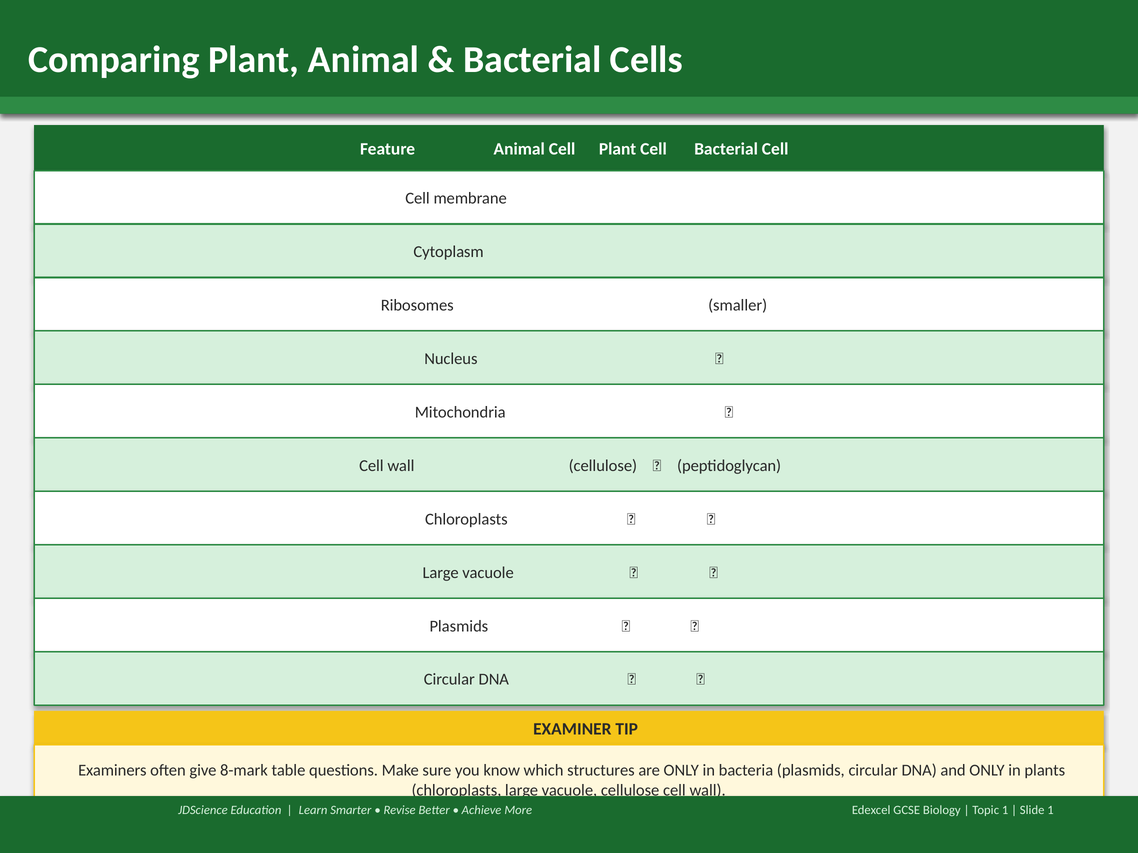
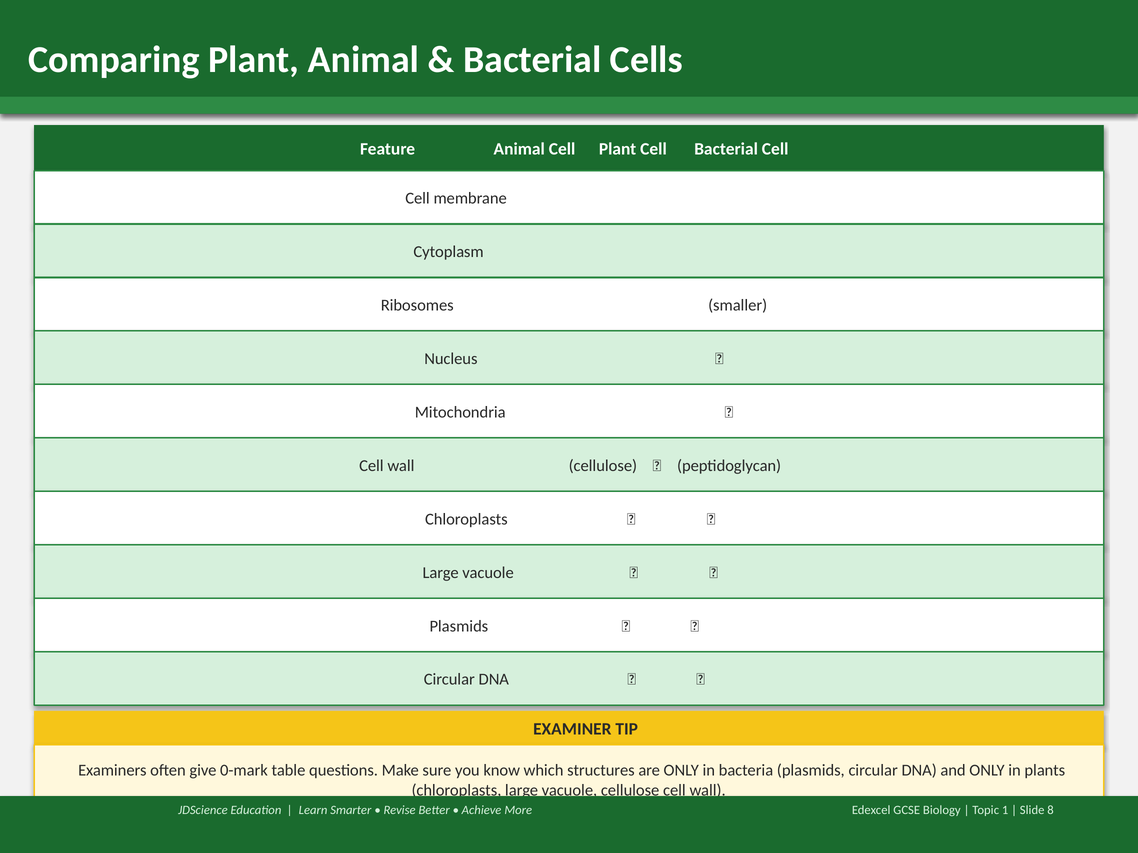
8-mark: 8-mark -> 0-mark (244, 771)
Slide 1: 1 -> 8 (1050, 811)
